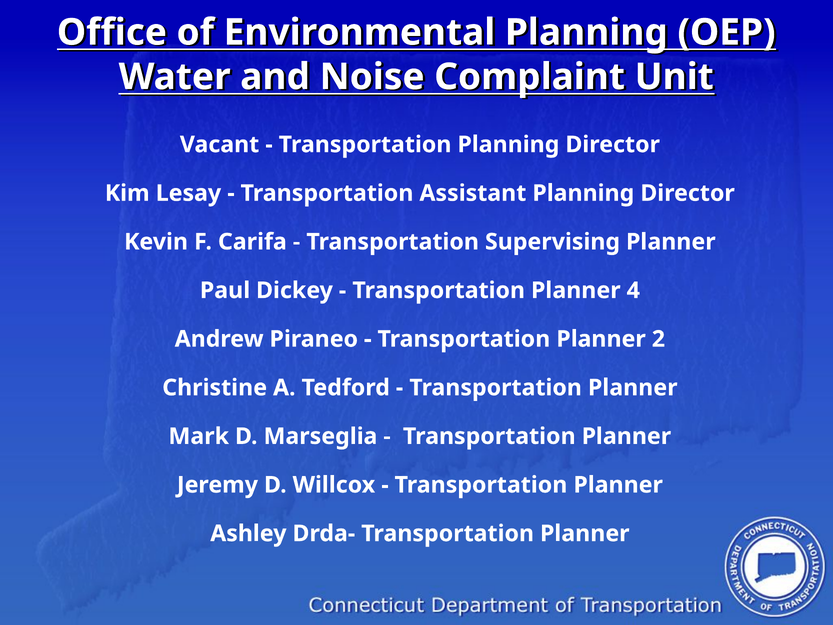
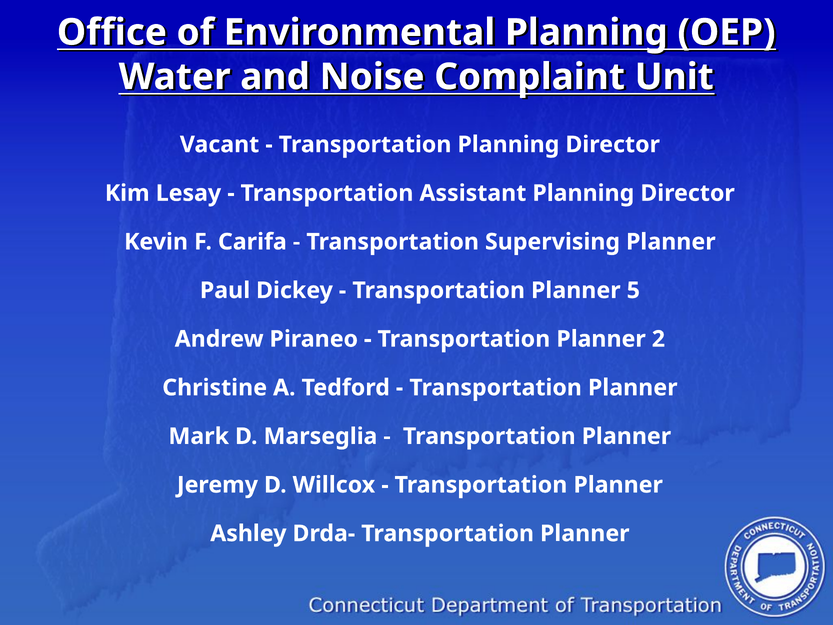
4: 4 -> 5 (633, 290)
